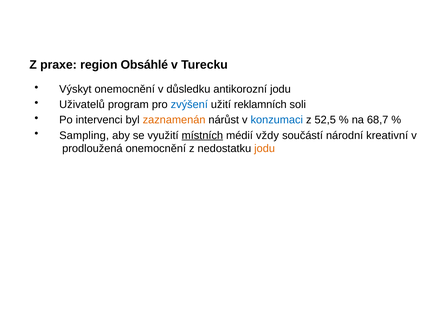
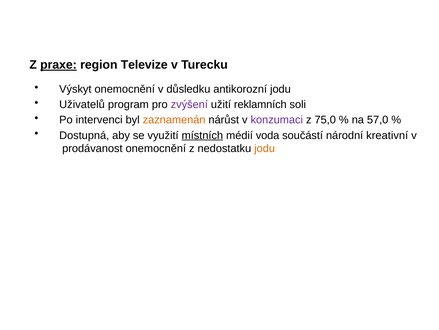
praxe underline: none -> present (58, 65)
Obsáhlé: Obsáhlé -> Televize (144, 65)
zvýšení colour: blue -> purple (189, 104)
konzumaci colour: blue -> purple (277, 120)
52,5: 52,5 -> 75,0 (325, 120)
68,7: 68,7 -> 57,0 (378, 120)
Sampling: Sampling -> Dostupná (84, 135)
vždy: vždy -> voda (268, 135)
prodloužená: prodloužená -> prodávanost (92, 148)
